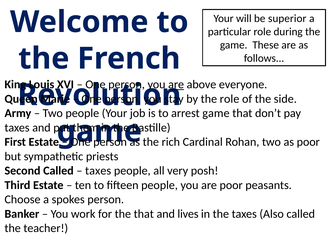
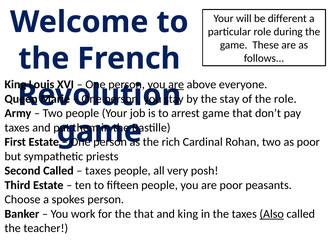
superior: superior -> different (287, 19)
the role: role -> stay (230, 99)
the side: side -> role (285, 99)
and lives: lives -> king (188, 214)
Also underline: none -> present (272, 214)
